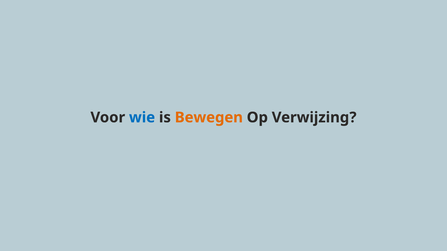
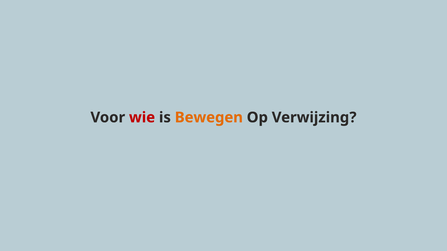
wie colour: blue -> red (142, 118)
